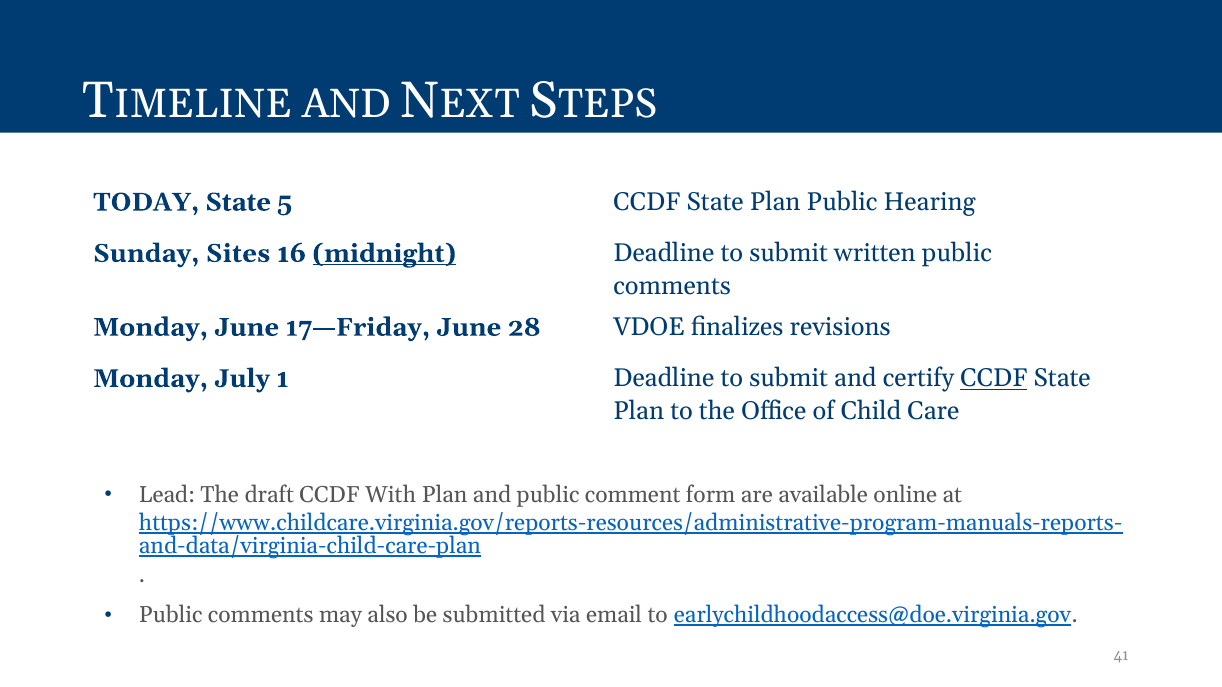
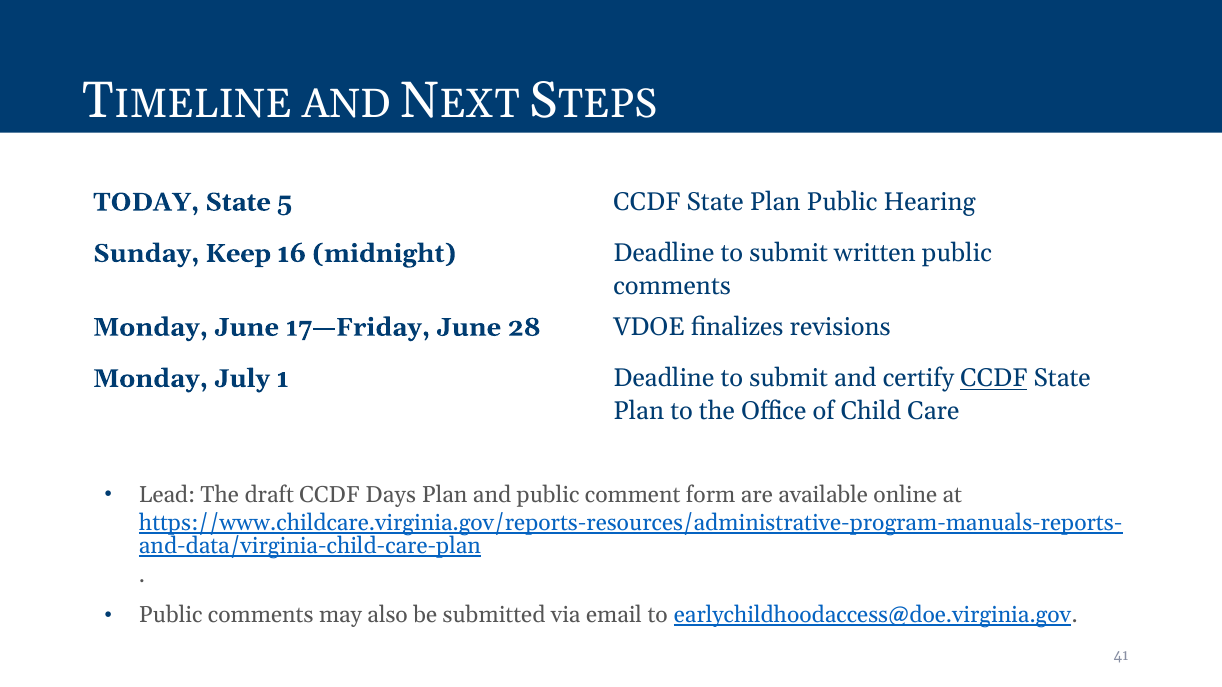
Sites: Sites -> Keep (238, 254)
midnight underline: present -> none (384, 254)
With: With -> Days (391, 495)
